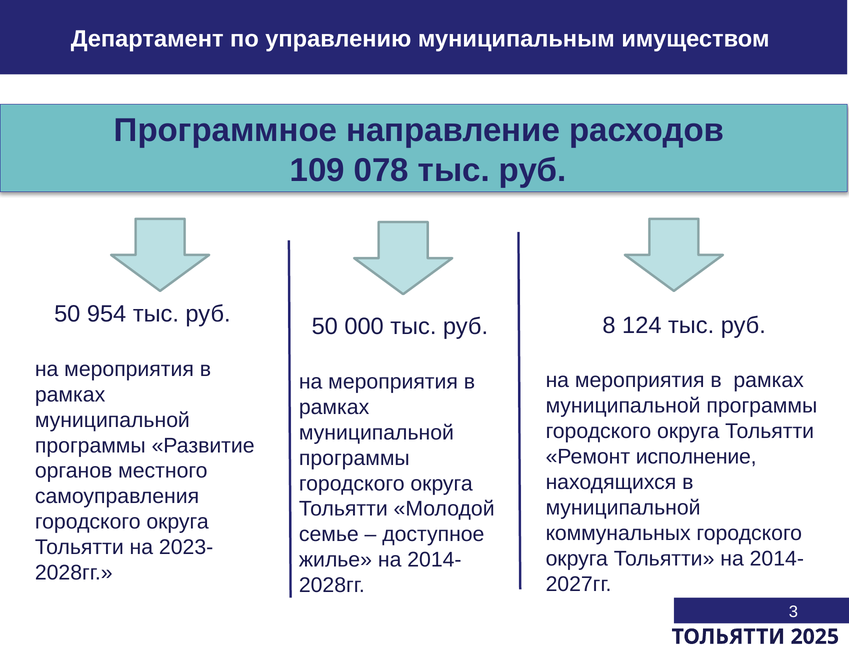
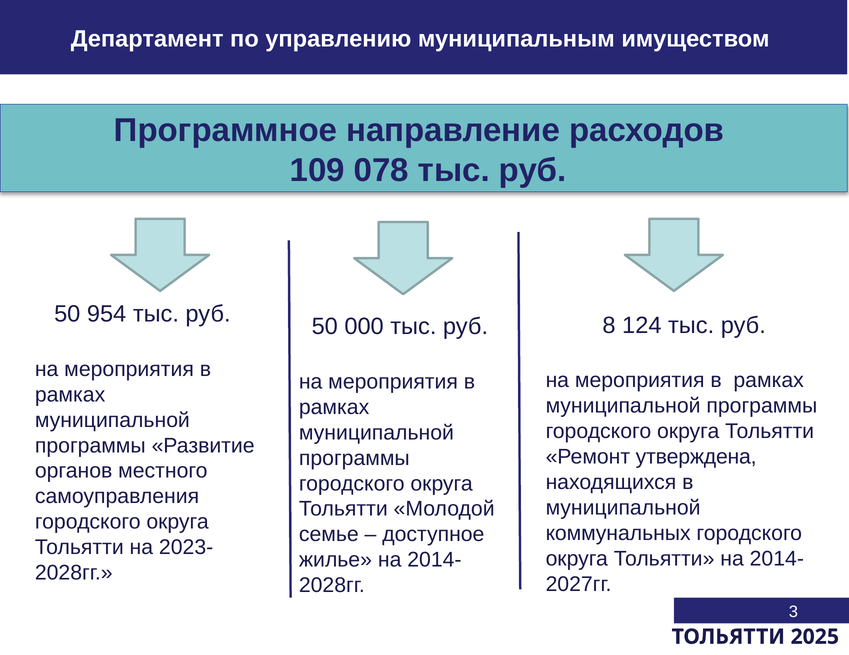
исполнение: исполнение -> утверждена (696, 457)
